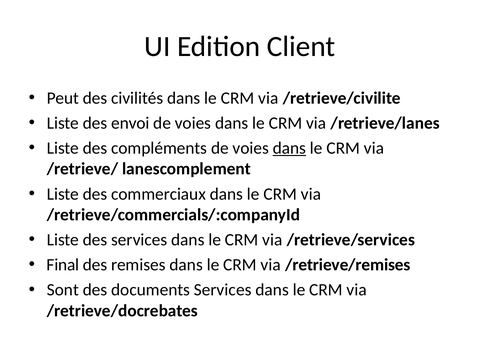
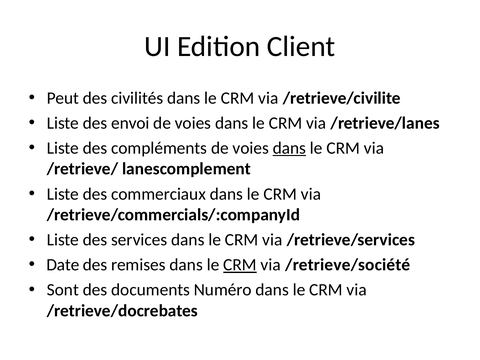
Final: Final -> Date (63, 265)
CRM underline: none -> present (240, 265)
/retrieve/remises: /retrieve/remises -> /retrieve/société (348, 265)
documents Services: Services -> Numéro (223, 290)
